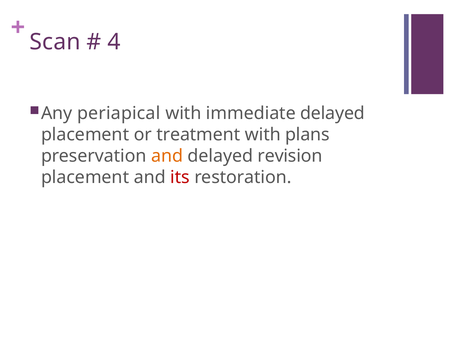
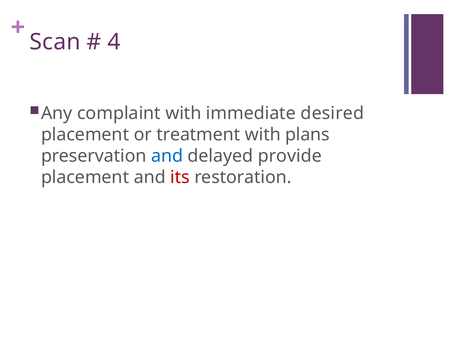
periapical: periapical -> complaint (119, 113)
immediate delayed: delayed -> desired (332, 113)
and colour: orange -> blue (167, 156)
revision: revision -> provide (290, 156)
